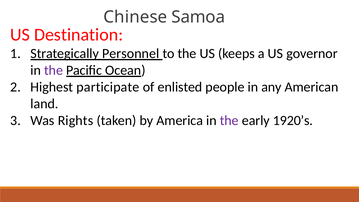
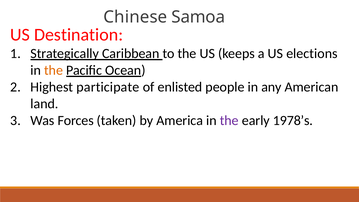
Personnel: Personnel -> Caribbean (131, 54)
governor: governor -> elections (312, 54)
the colour: purple -> orange (54, 70)
Rights: Rights -> Forces (76, 121)
1920’s: 1920’s -> 1978’s (293, 121)
